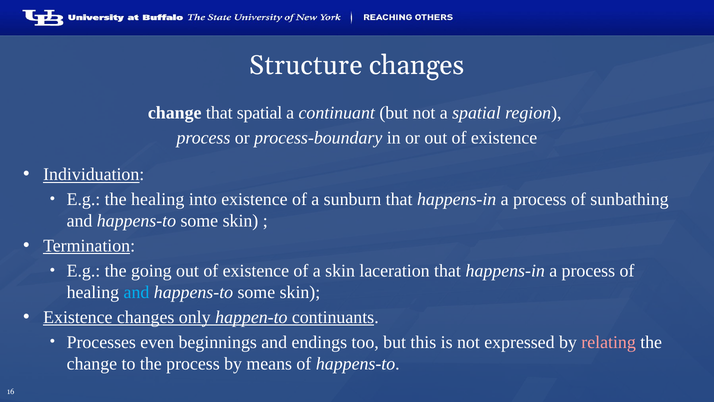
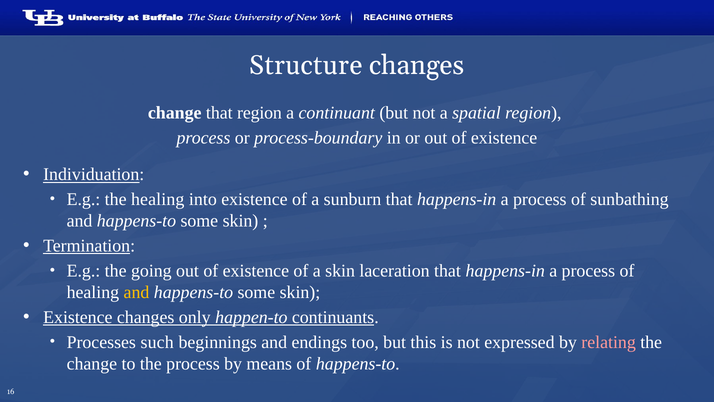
that spatial: spatial -> region (260, 113)
and colour: light blue -> yellow (136, 292)
even: even -> such (157, 342)
